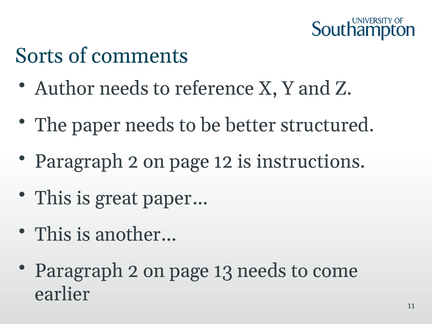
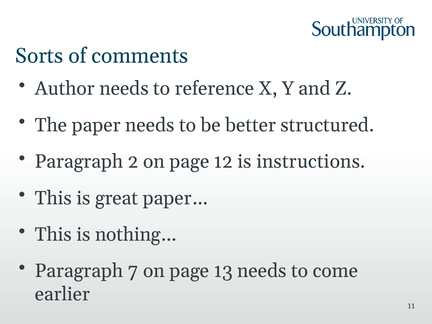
another…: another… -> nothing… (136, 234)
2: 2 -> 7 (133, 271)
